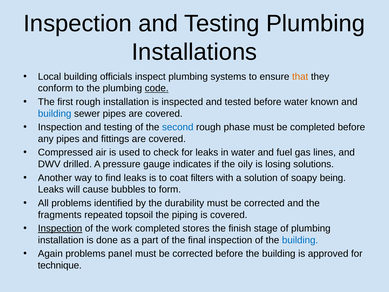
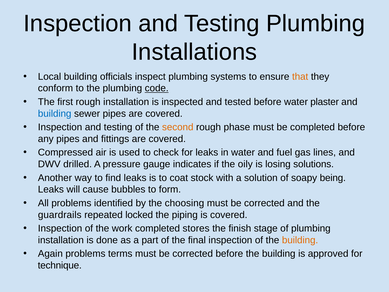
known: known -> plaster (325, 102)
second colour: blue -> orange (178, 127)
filters: filters -> stock (202, 178)
durability: durability -> choosing (184, 203)
fragments: fragments -> guardrails (60, 215)
topsoil: topsoil -> locked (139, 215)
Inspection underline: present -> none (60, 228)
building colour: blue -> orange (300, 240)
panel: panel -> terms (120, 254)
